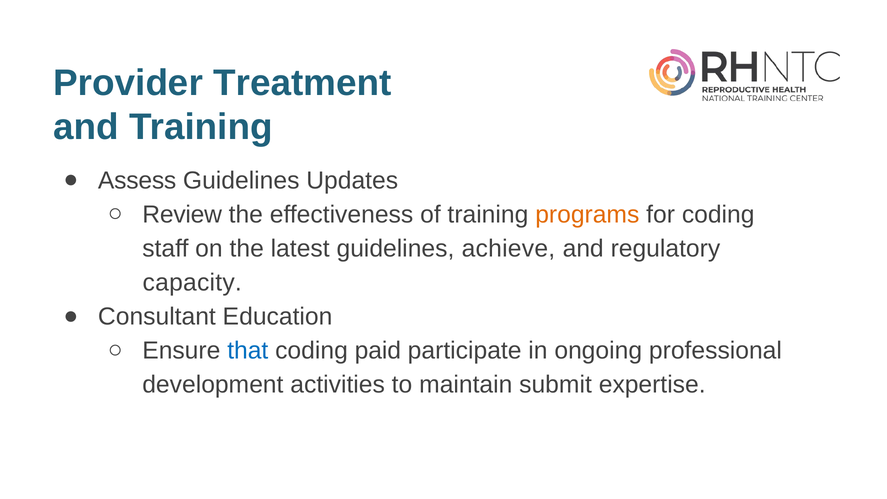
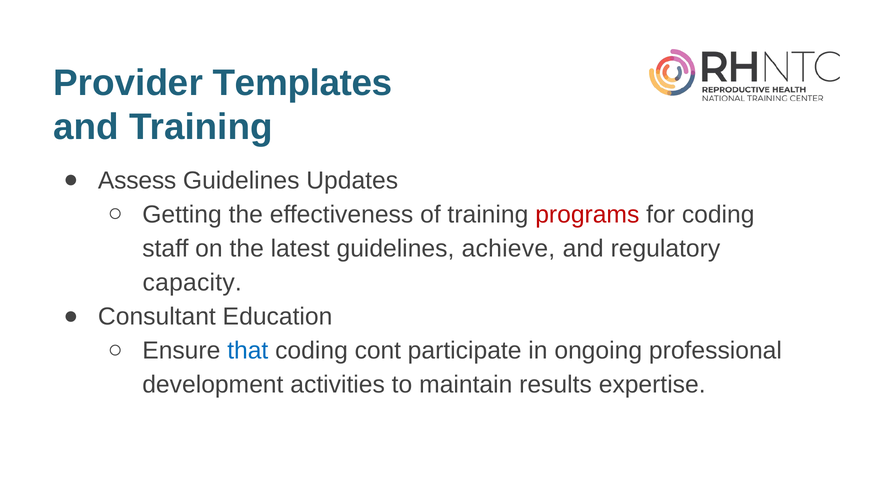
Treatment: Treatment -> Templates (303, 83)
Review: Review -> Getting (182, 215)
programs colour: orange -> red (587, 215)
paid: paid -> cont (378, 351)
submit: submit -> results (555, 385)
